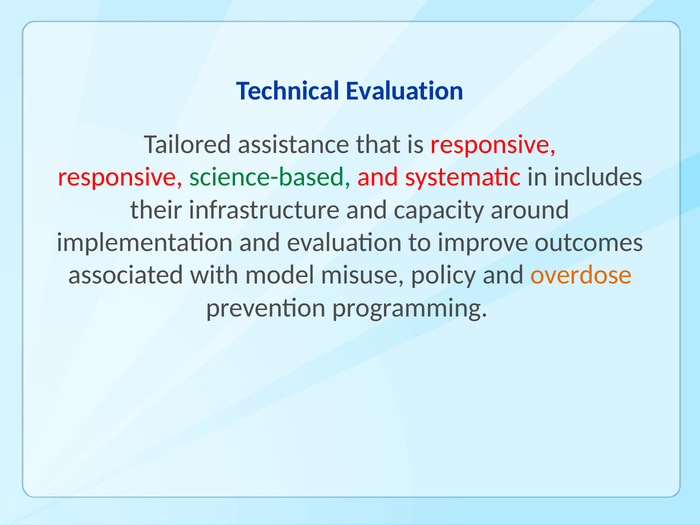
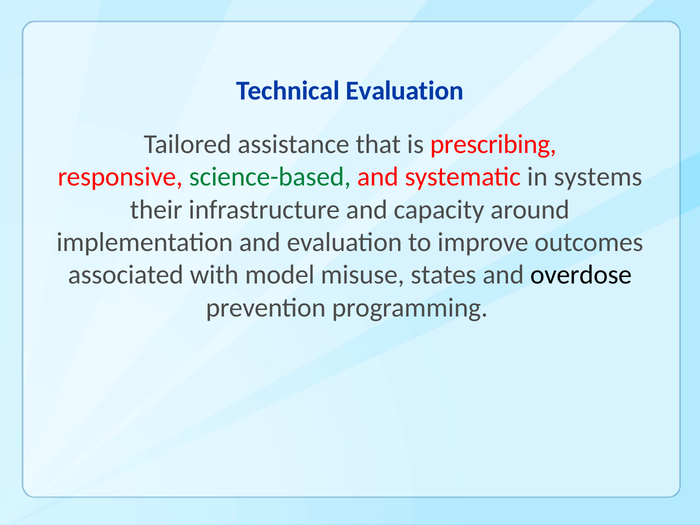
is responsive: responsive -> prescribing (493, 144)
includes: includes -> systems (598, 177)
policy: policy -> states (444, 275)
overdose colour: orange -> black (581, 275)
